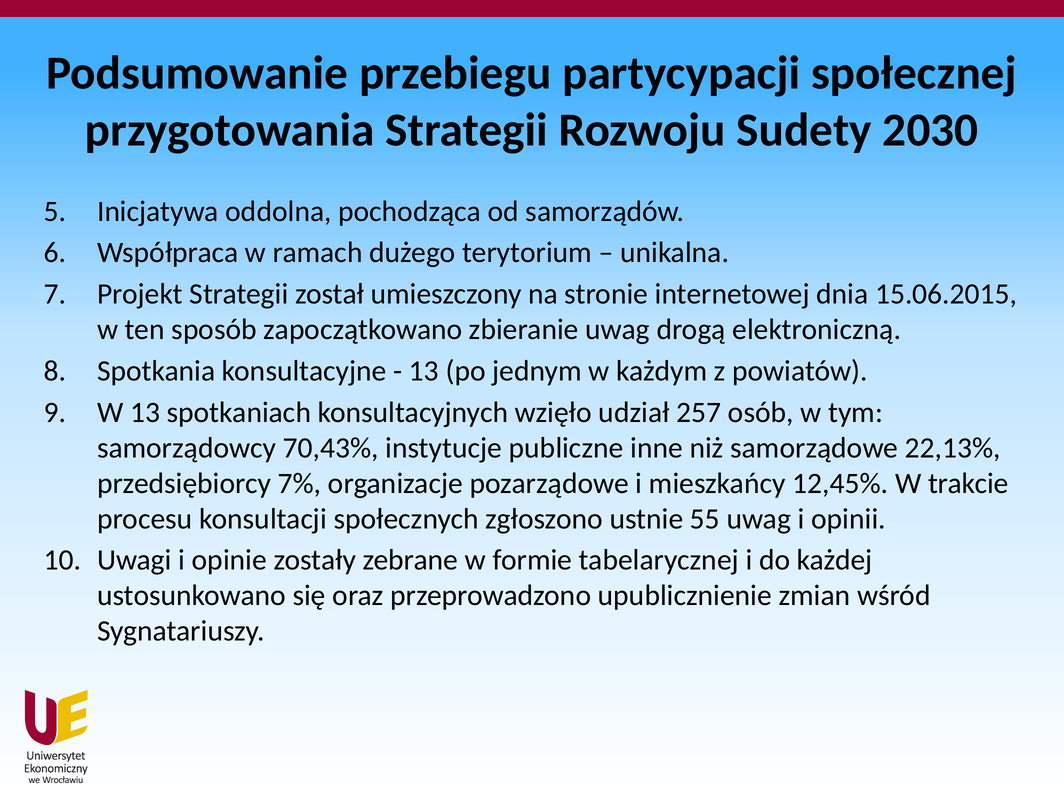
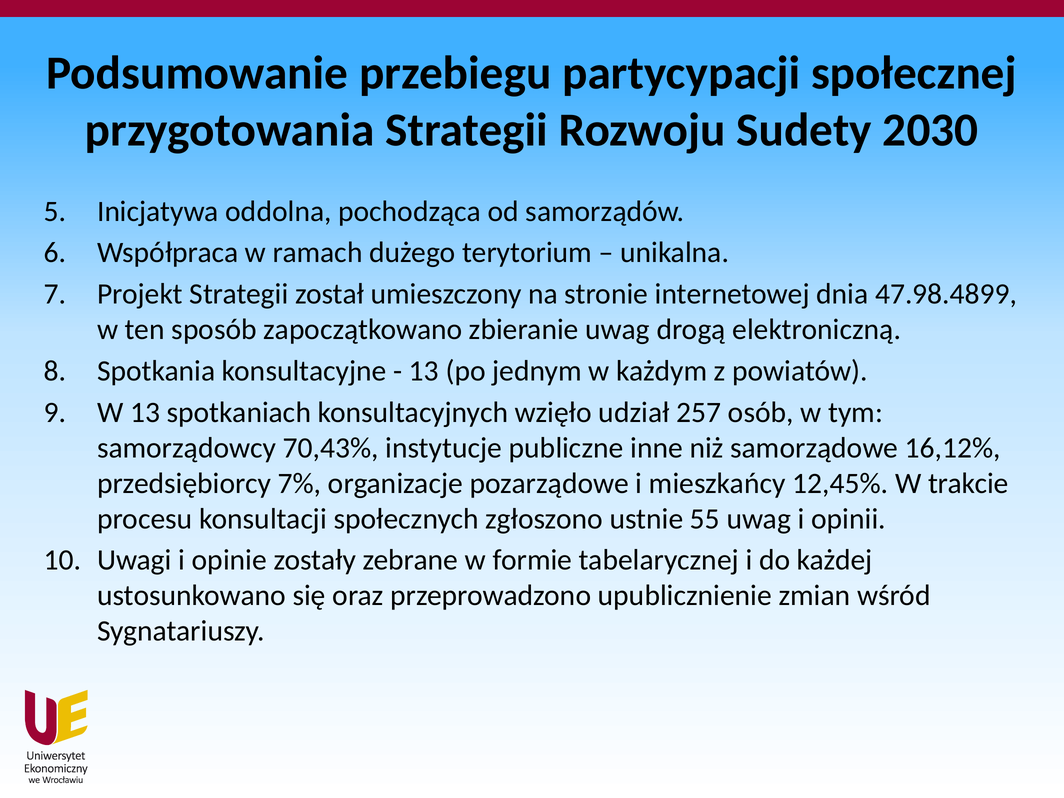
15.06.2015: 15.06.2015 -> 47.98.4899 (946, 294)
22,13%: 22,13% -> 16,12% (953, 448)
